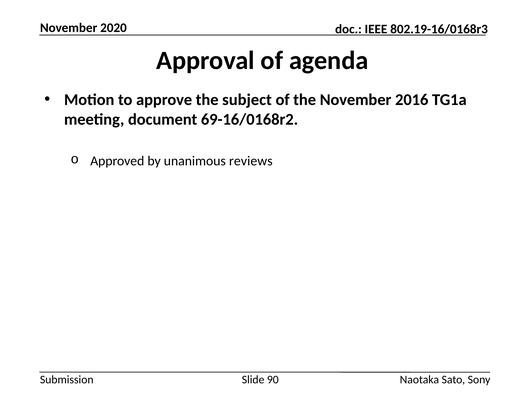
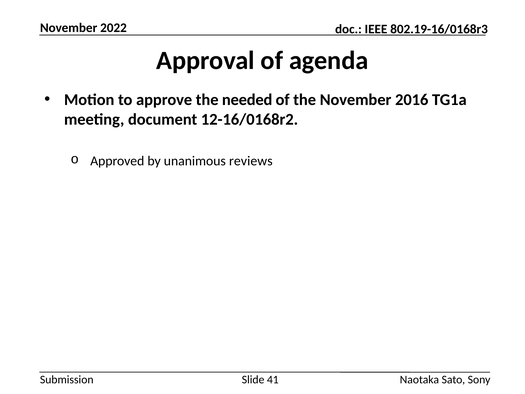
2020: 2020 -> 2022 (114, 28)
subject: subject -> needed (247, 100)
69-16/0168r2: 69-16/0168r2 -> 12-16/0168r2 (249, 119)
90: 90 -> 41 (273, 380)
